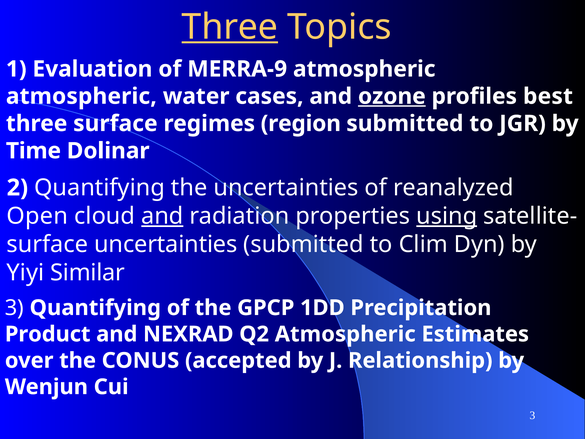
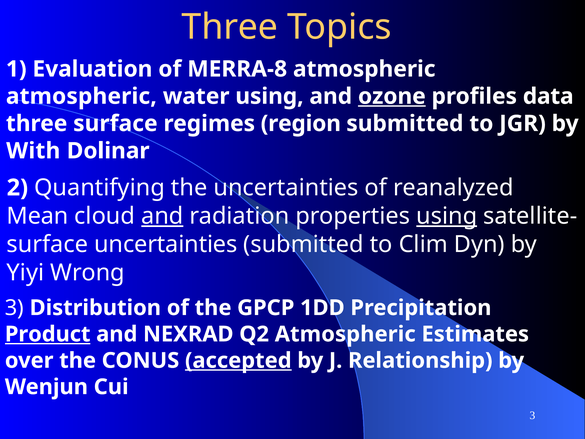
Three underline: present -> none (230, 27)
MERRA-9: MERRA-9 -> MERRA-8 (237, 69)
water cases: cases -> using (269, 96)
best: best -> data (548, 96)
Time: Time -> With (33, 151)
Open: Open -> Mean (38, 216)
Similar: Similar -> Wrong (87, 272)
3 Quantifying: Quantifying -> Distribution (95, 308)
Product underline: none -> present (48, 334)
accepted underline: none -> present (238, 360)
